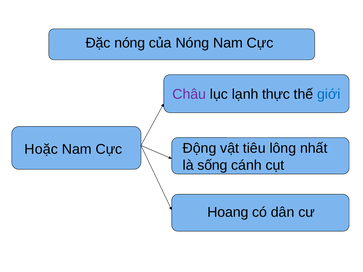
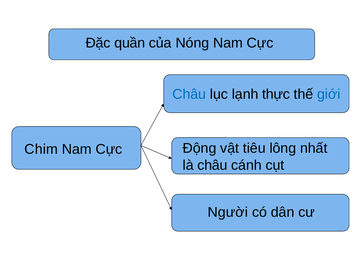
Đặc nóng: nóng -> quần (130, 43)
Châu colour: purple -> blue (189, 94)
Hoặc: Hoặc -> Chim (41, 149)
là sống: sống -> châu (212, 165)
Hoang: Hoang -> Người (228, 213)
